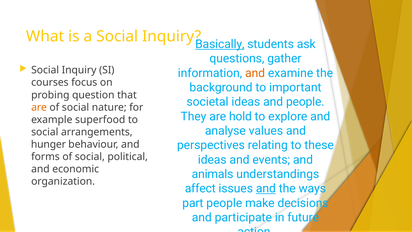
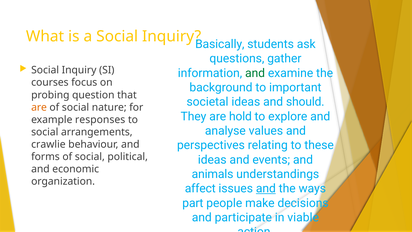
Basically underline: present -> none (220, 44)
and colour: orange -> green (255, 73)
and people: people -> should (305, 102)
superfood: superfood -> responses (100, 120)
hunger: hunger -> crawlie (48, 144)
future: future -> viable (303, 217)
